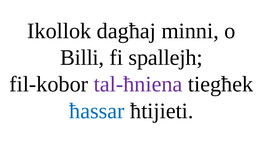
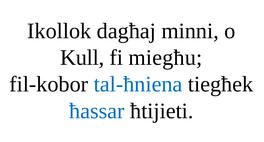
Billi: Billi -> Kull (82, 58)
spallejh: spallejh -> miegħu (165, 58)
tal-ħniena colour: purple -> blue (138, 84)
